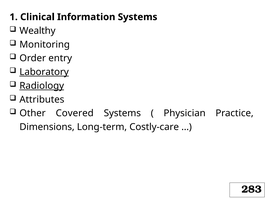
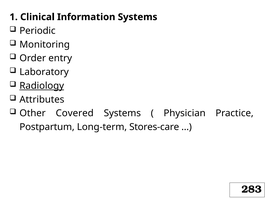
Wealthy: Wealthy -> Periodic (38, 31)
Laboratory underline: present -> none (44, 72)
Dimensions: Dimensions -> Postpartum (47, 127)
Costly-care: Costly-care -> Stores-care (154, 127)
